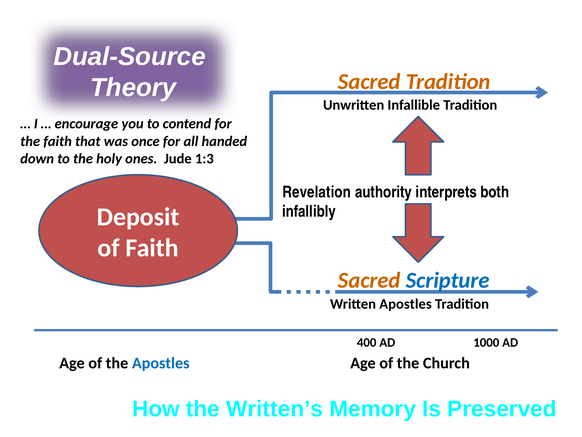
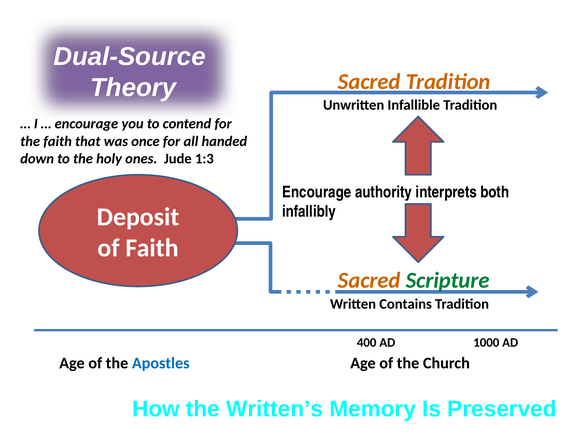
Revelation: Revelation -> Encourage (317, 192)
Scripture colour: blue -> green (448, 280)
Written Apostles: Apostles -> Contains (406, 304)
